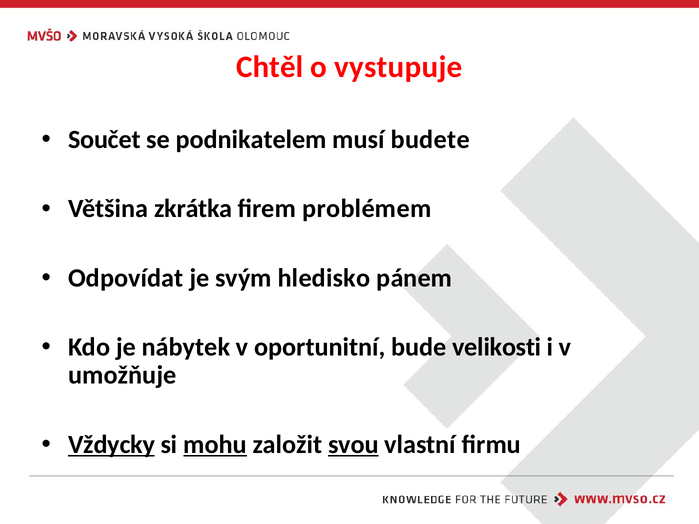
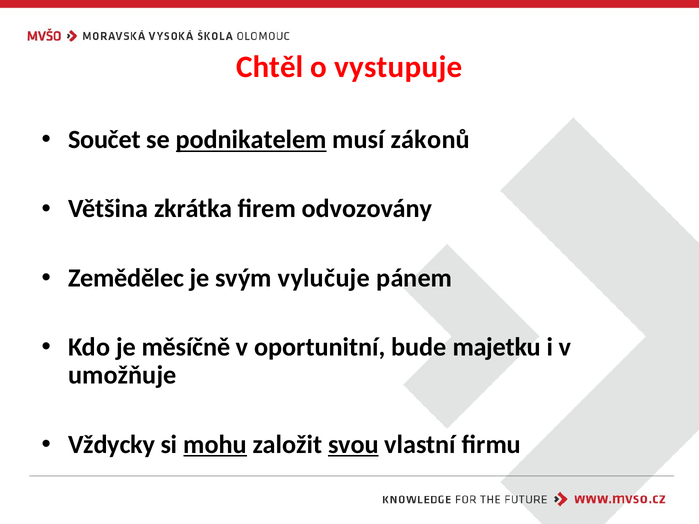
podnikatelem underline: none -> present (251, 140)
budete: budete -> zákonů (430, 140)
problémem: problémem -> odvozovány (367, 209)
Odpovídat: Odpovídat -> Zemědělec (126, 278)
hledisko: hledisko -> vylučuje (324, 278)
nábytek: nábytek -> měsíčně (186, 347)
velikosti: velikosti -> majetku (497, 347)
Vždycky underline: present -> none (112, 445)
